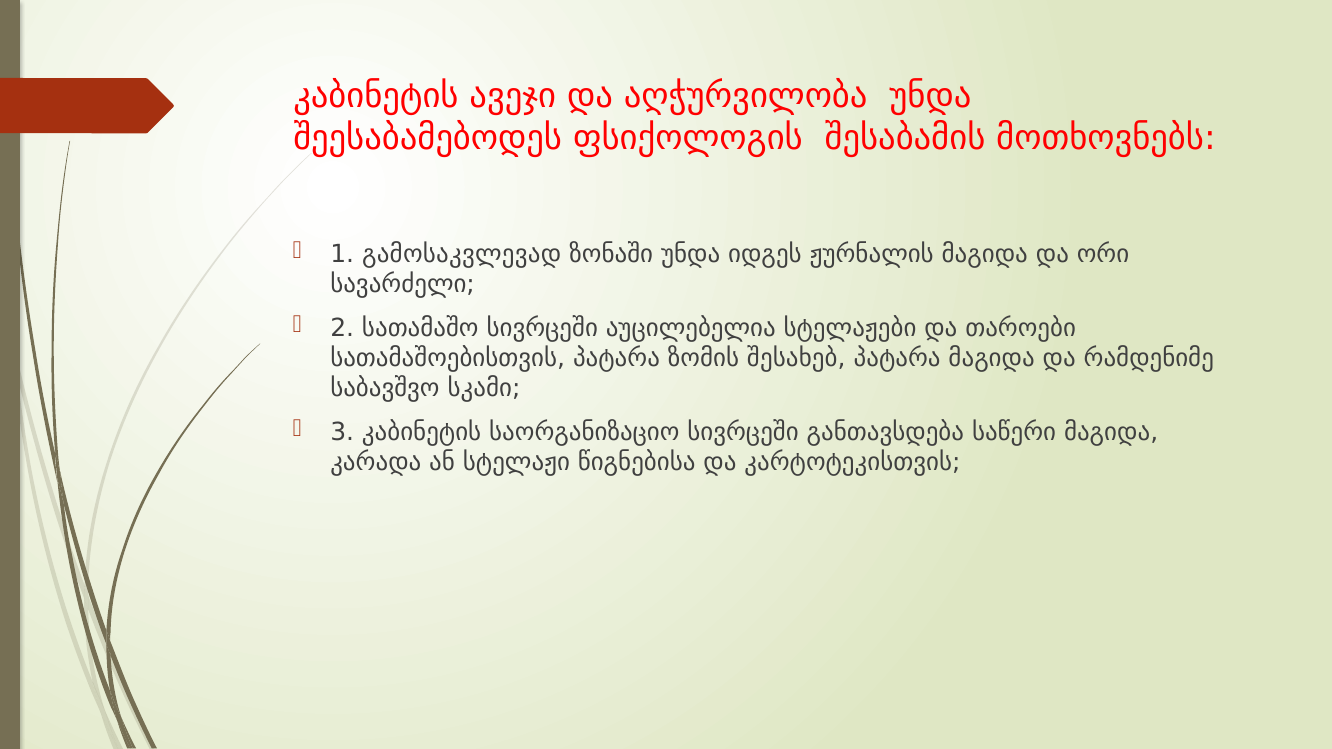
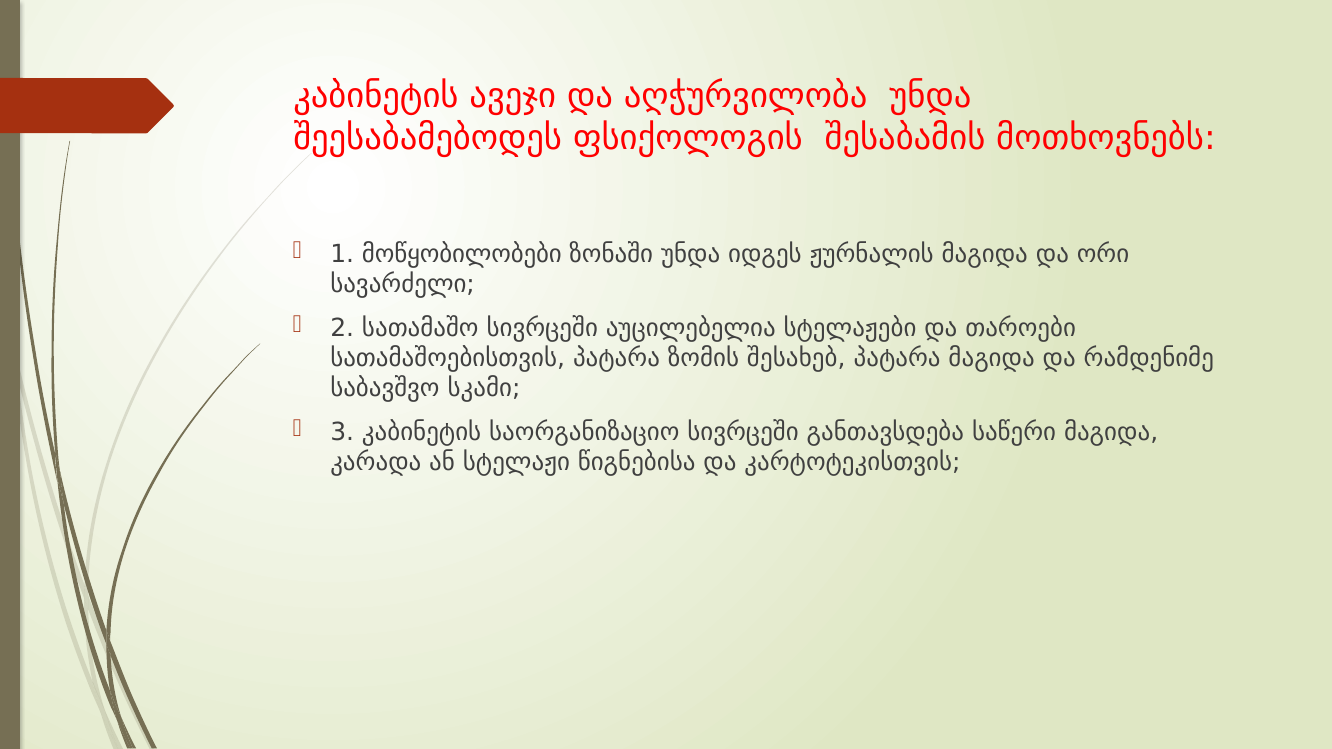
გამოსაკვლევად: გამოსაკვლევად -> მოწყობილობები (462, 255)
